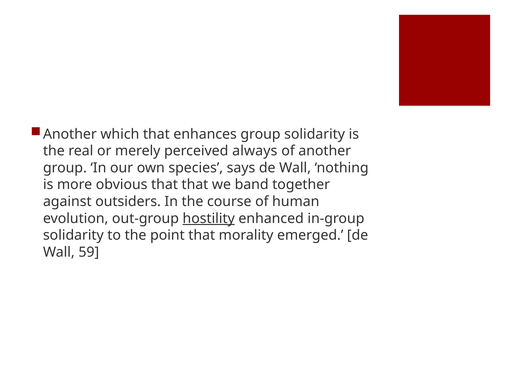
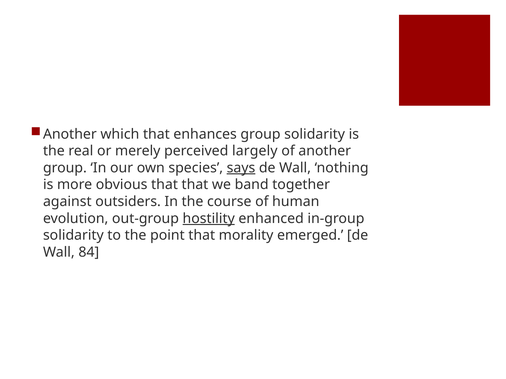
always: always -> largely (255, 151)
says underline: none -> present (241, 168)
59: 59 -> 84 (89, 253)
